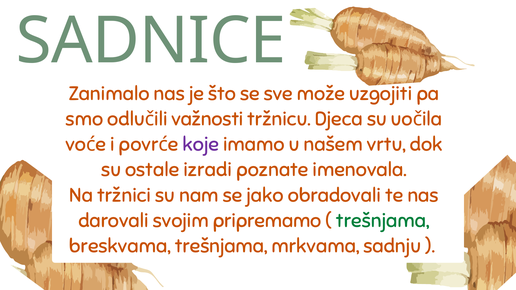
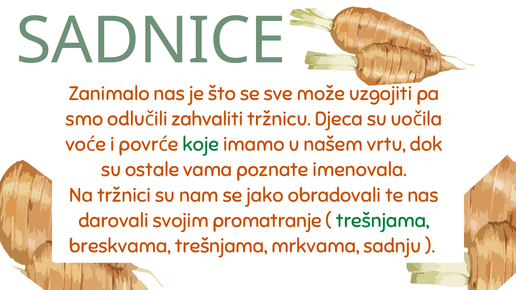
važnosti: važnosti -> zahvaliti (207, 119)
koje colour: purple -> green (201, 144)
izradi: izradi -> vama (208, 170)
pripremamo: pripremamo -> promatranje (267, 221)
